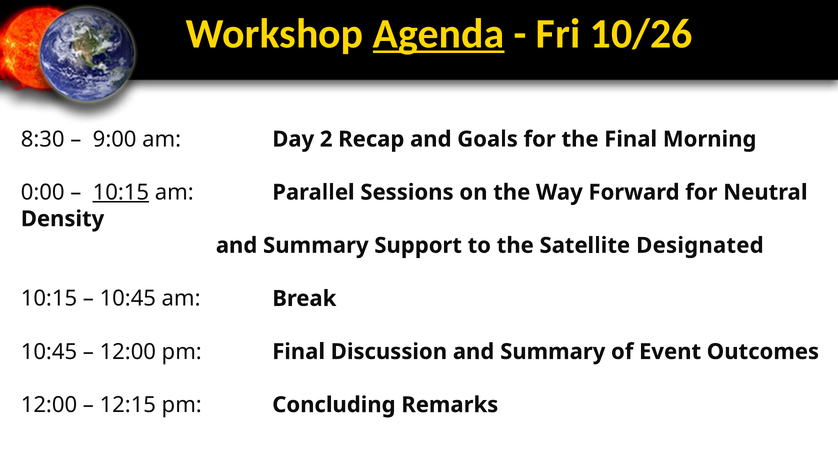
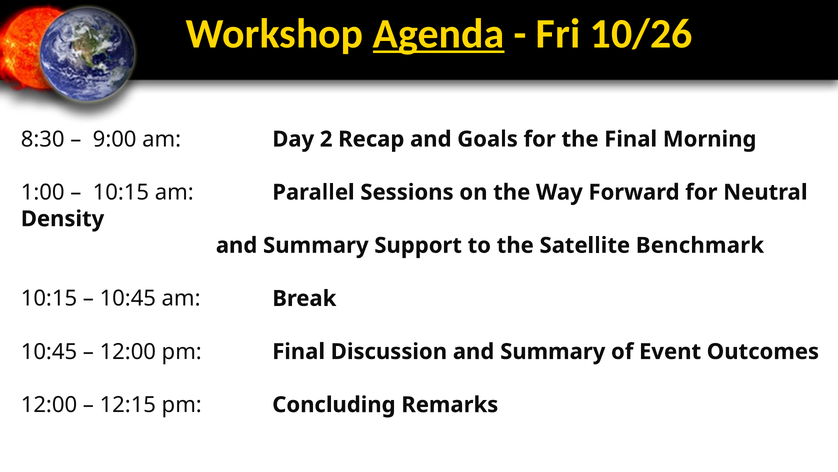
0:00: 0:00 -> 1:00 (43, 192)
10:15 underline: present -> none (121, 192)
Designated: Designated -> Benchmark (700, 245)
